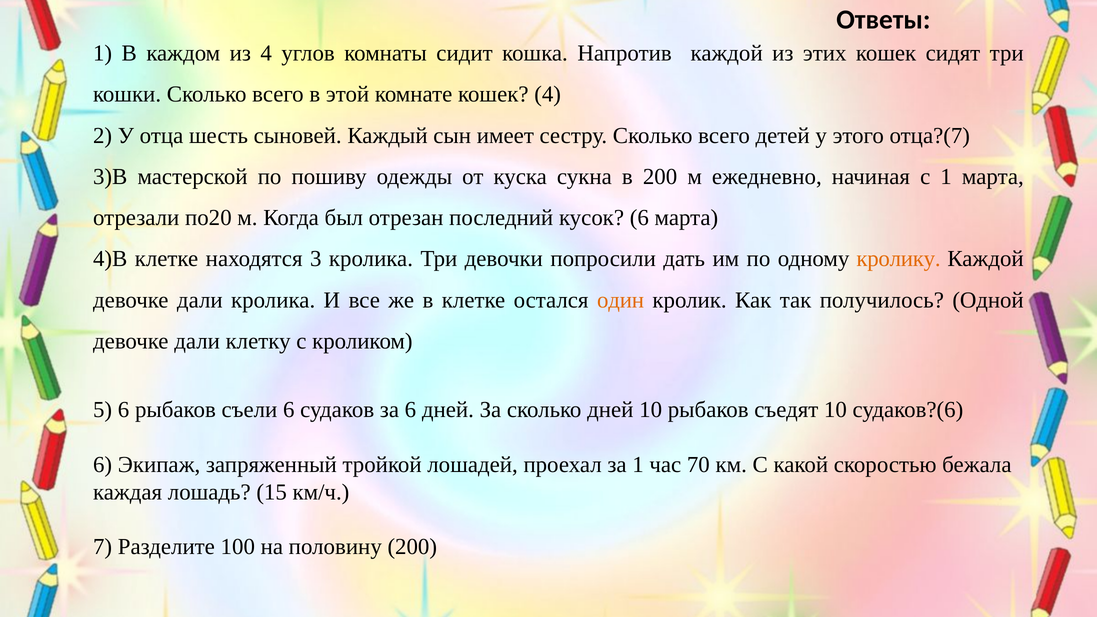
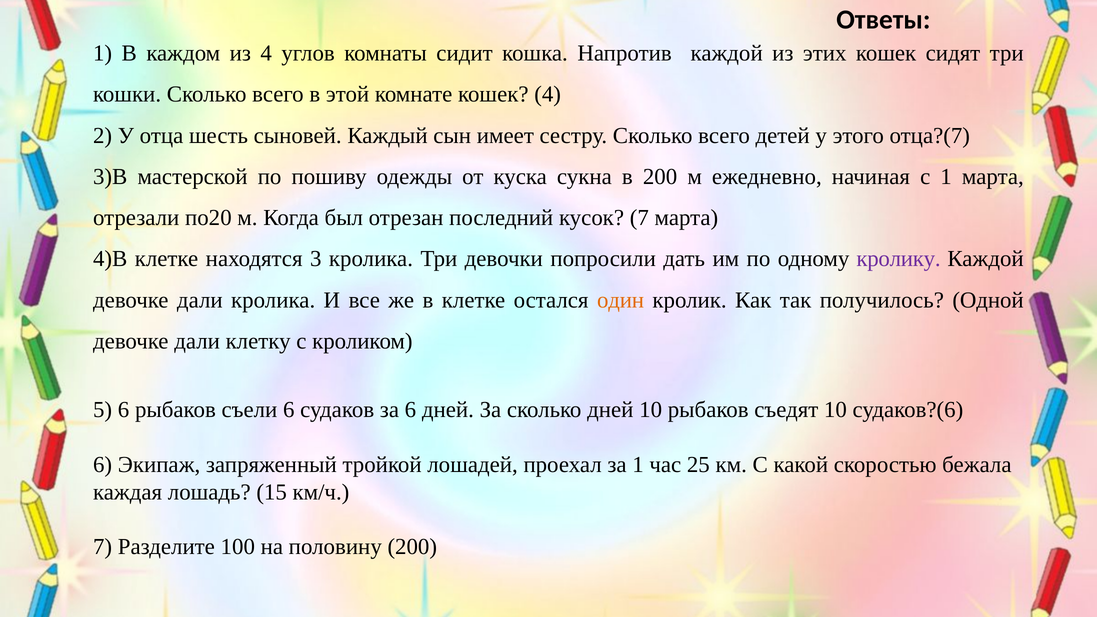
кусок 6: 6 -> 7 (639, 218)
кролику colour: orange -> purple (899, 259)
70: 70 -> 25 (698, 465)
